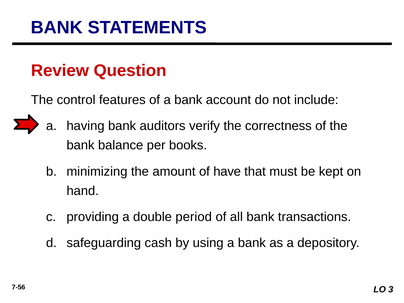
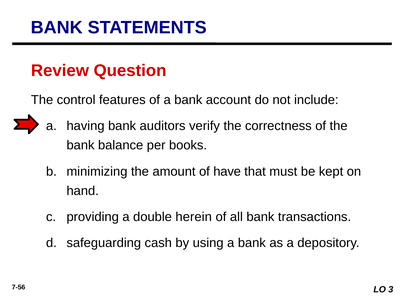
period: period -> herein (194, 217)
